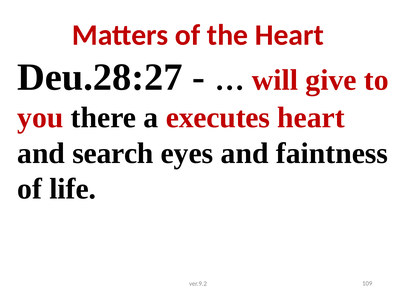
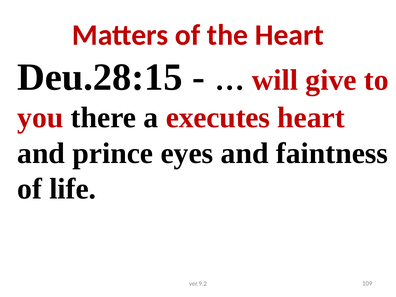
Deu.28:27: Deu.28:27 -> Deu.28:15 (100, 77)
search: search -> prince (113, 153)
